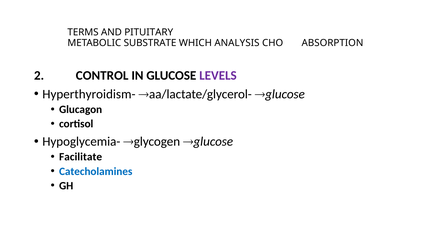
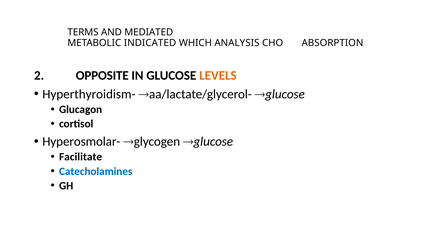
PITUITARY: PITUITARY -> MEDIATED (149, 32)
SUBSTRATE: SUBSTRATE -> INDICATED (150, 43)
CONTROL: CONTROL -> OPPOSITE (102, 75)
LEVELS colour: purple -> orange (218, 75)
Hypoglycemia-: Hypoglycemia- -> Hyperosmolar- (81, 142)
